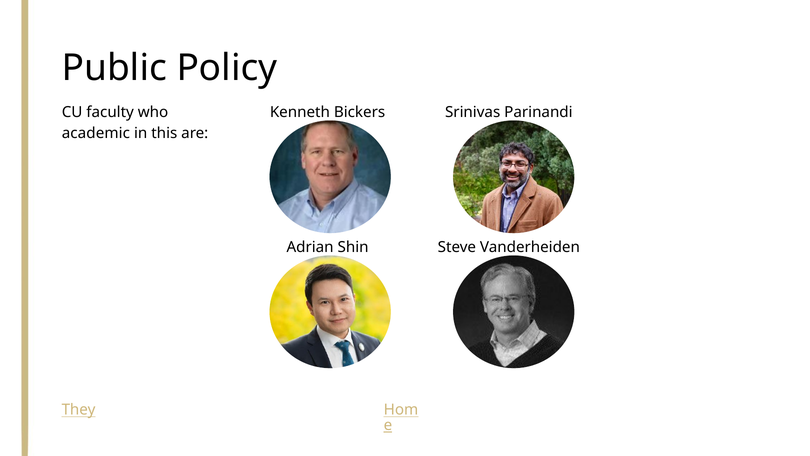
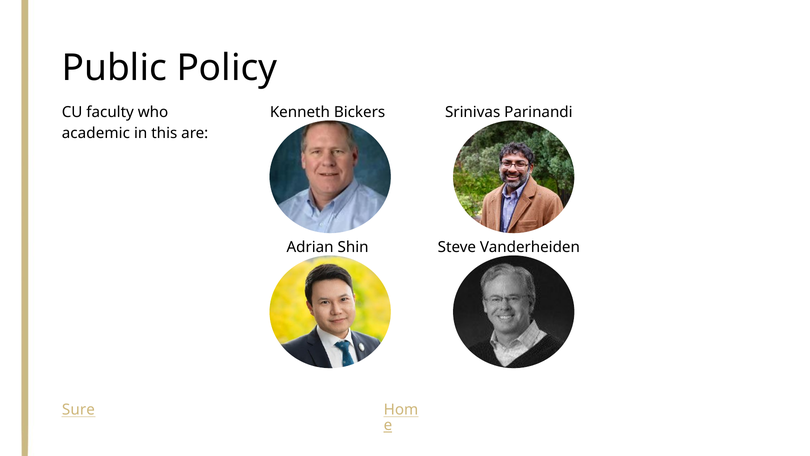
They: They -> Sure (78, 410)
